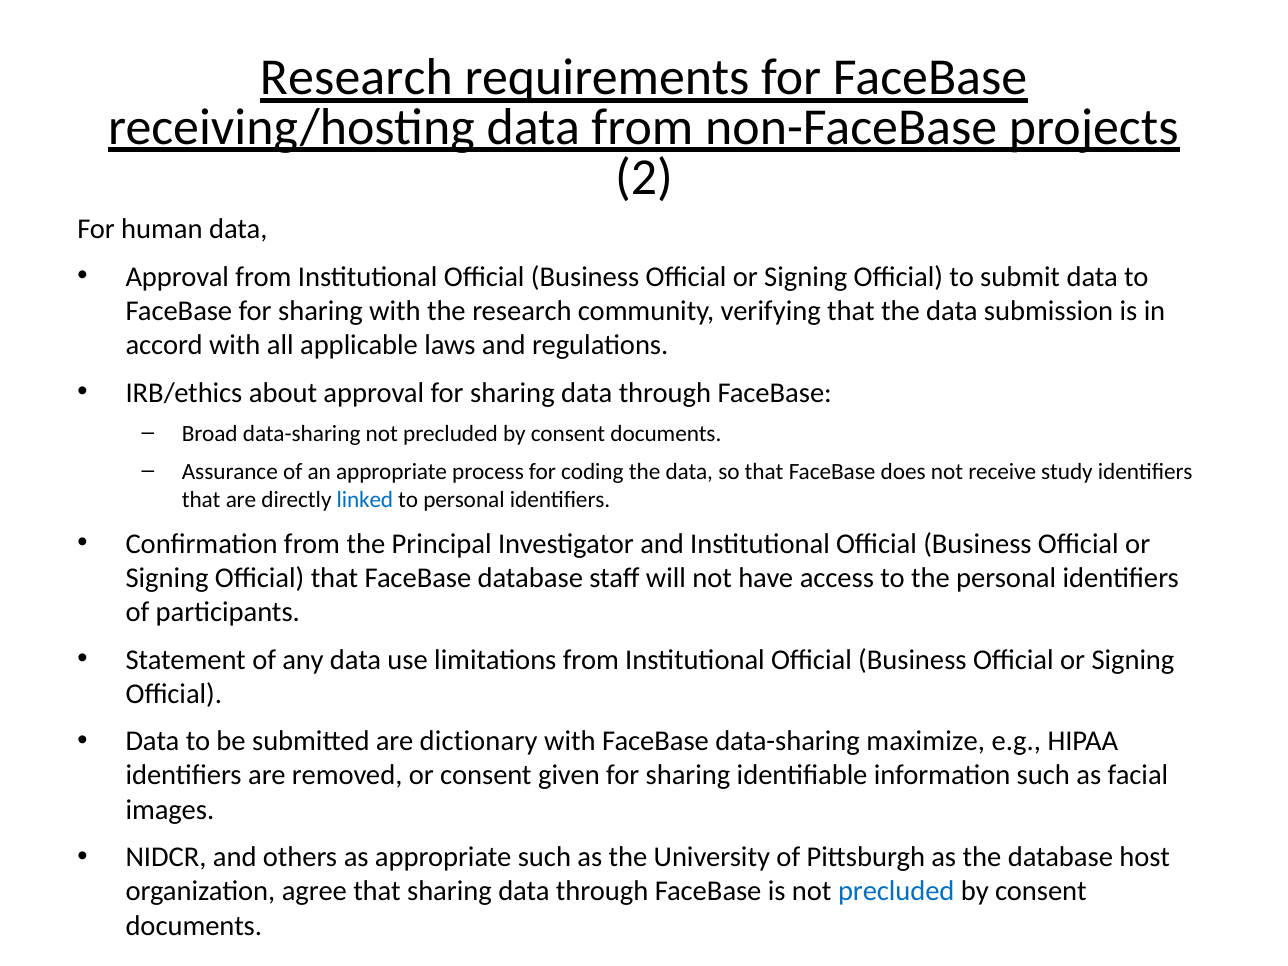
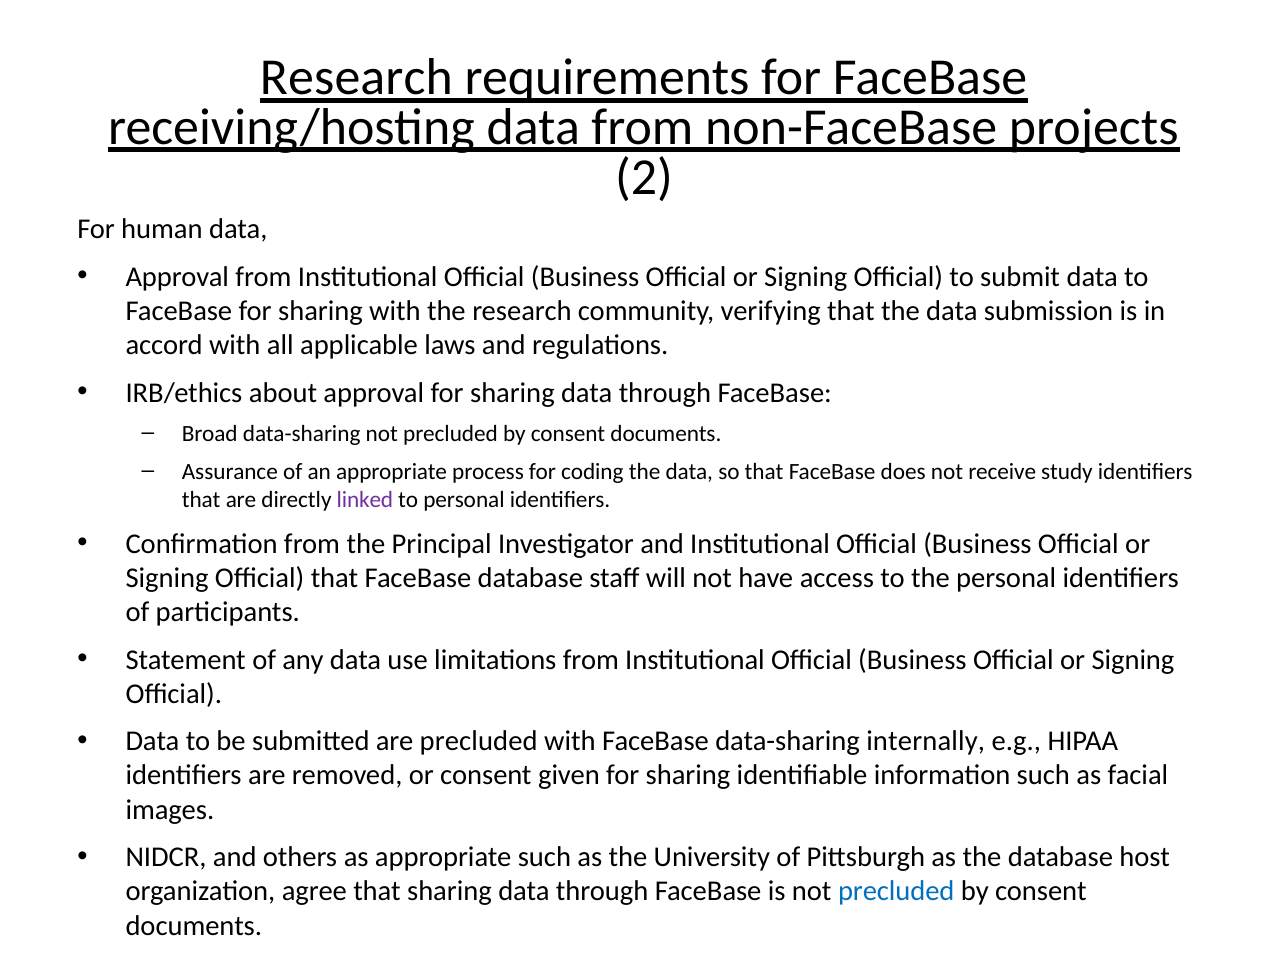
linked colour: blue -> purple (365, 499)
are dictionary: dictionary -> precluded (479, 741)
maximize: maximize -> internally (926, 741)
